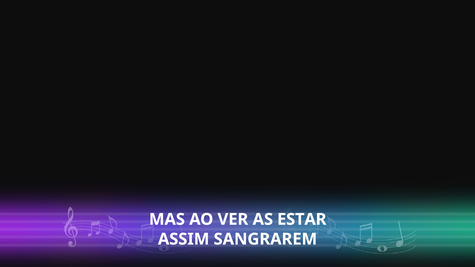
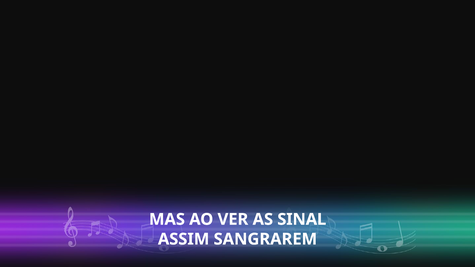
ESTAR: ESTAR -> SINAL (302, 220)
